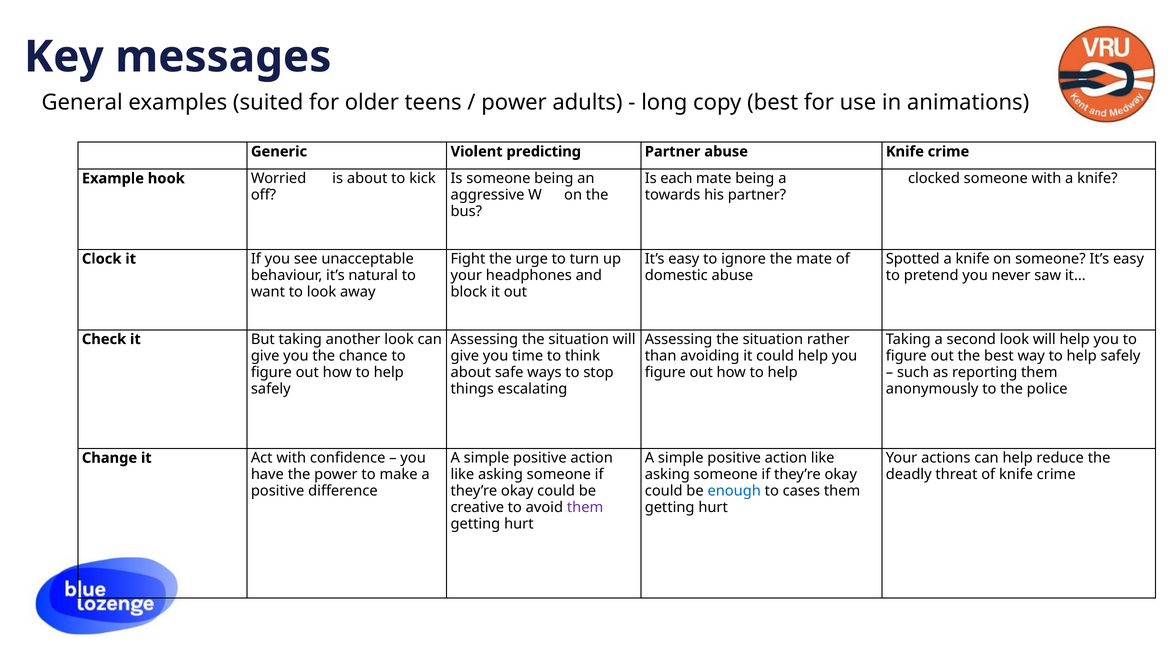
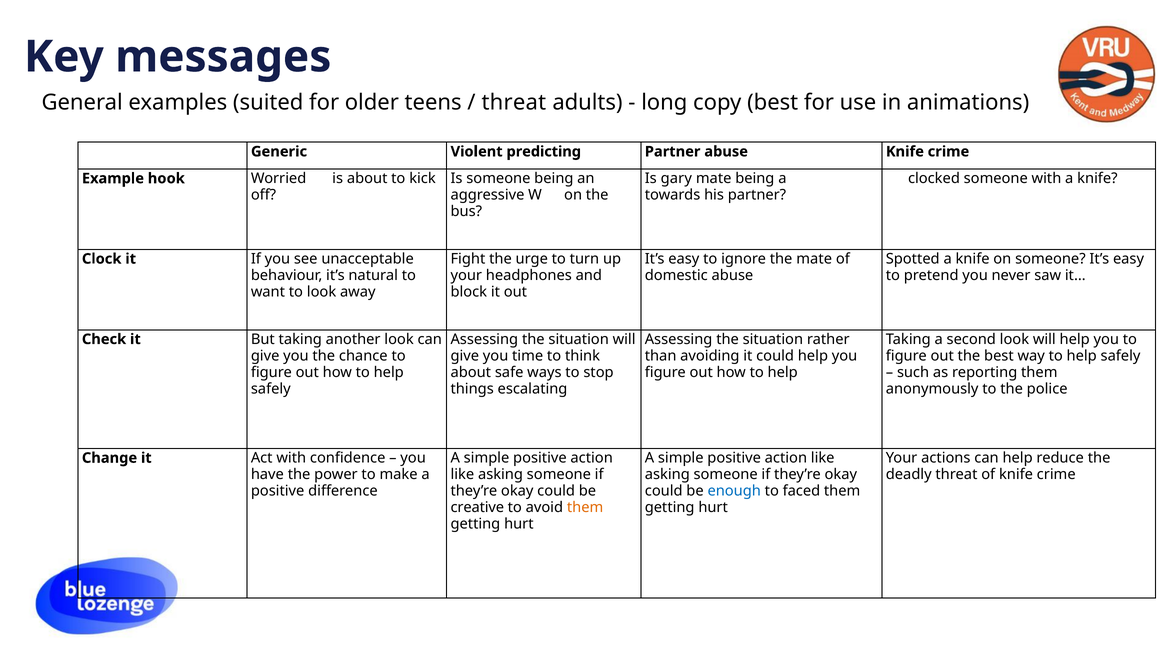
power: power -> threat (514, 103)
each: each -> gary (676, 178)
cases: cases -> faced (801, 491)
them colour: purple -> orange (585, 507)
